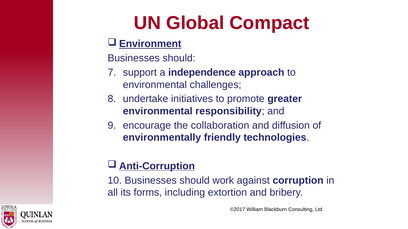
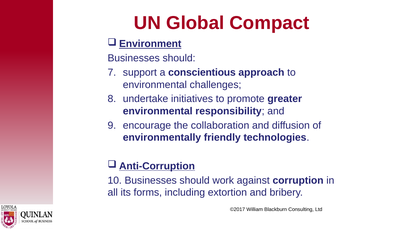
independence: independence -> conscientious (202, 73)
